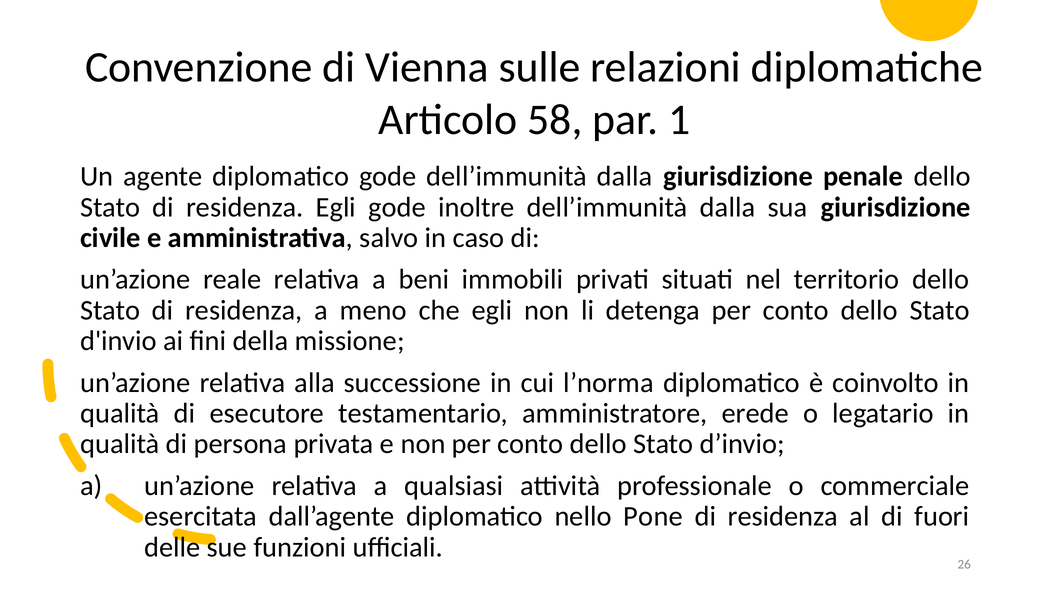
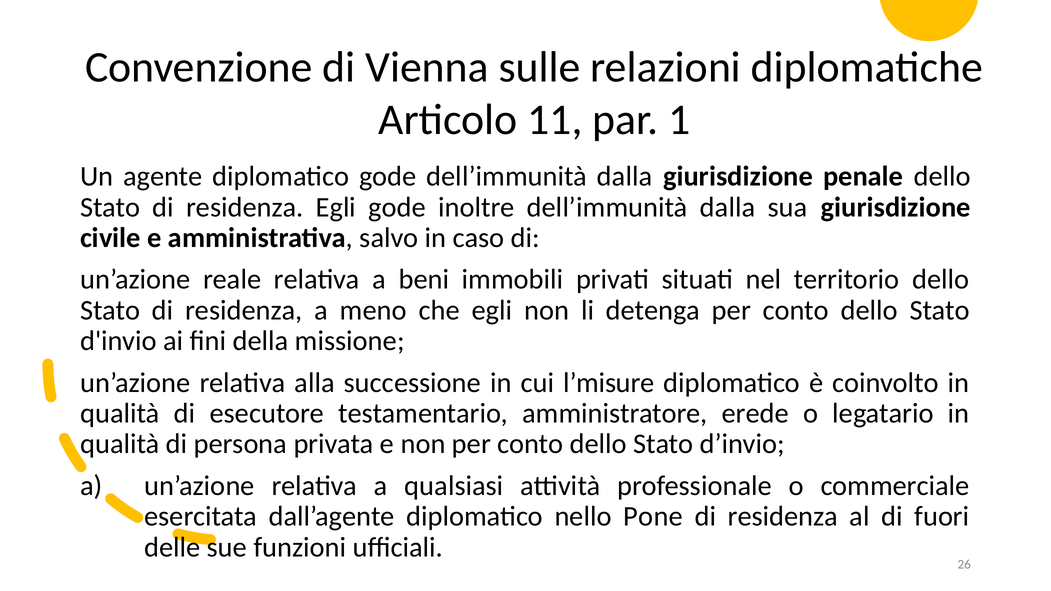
58: 58 -> 11 (555, 120)
l’norma: l’norma -> l’misure (609, 383)
